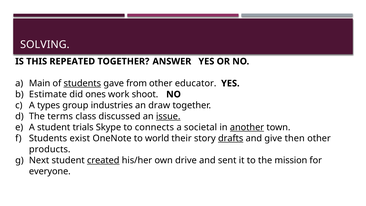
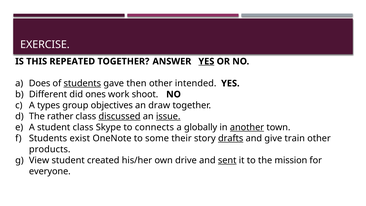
SOLVING: SOLVING -> EXERCISE (45, 44)
YES underline: none -> present (206, 61)
Main: Main -> Does (40, 83)
from: from -> then (136, 83)
educator: educator -> intended (196, 83)
Estimate: Estimate -> Different (48, 94)
industries: industries -> objectives (112, 105)
terms: terms -> rather (60, 116)
discussed underline: none -> present (120, 116)
student trials: trials -> class (83, 127)
societal: societal -> globally (201, 127)
world: world -> some (157, 138)
then: then -> train (295, 138)
Next: Next -> View (39, 160)
created underline: present -> none (103, 160)
sent underline: none -> present (227, 160)
